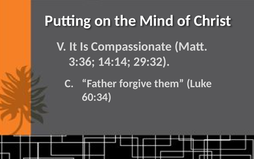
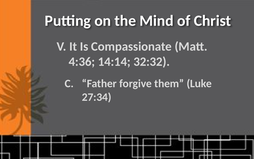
3:36: 3:36 -> 4:36 (82, 62)
29:32: 29:32 -> 32:32 (152, 62)
60:34: 60:34 -> 27:34 (97, 97)
